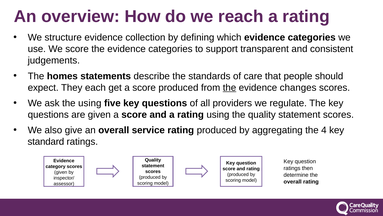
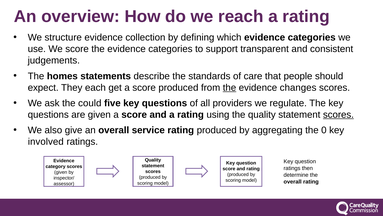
the using: using -> could (90, 103)
scores underline: none -> present (338, 114)
4: 4 -> 0 (324, 130)
standard: standard -> involved (46, 141)
